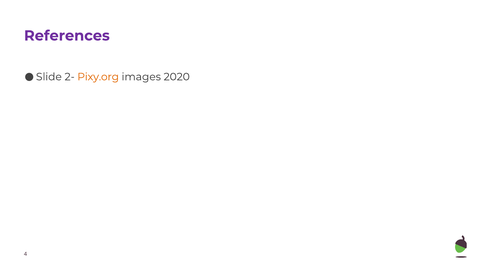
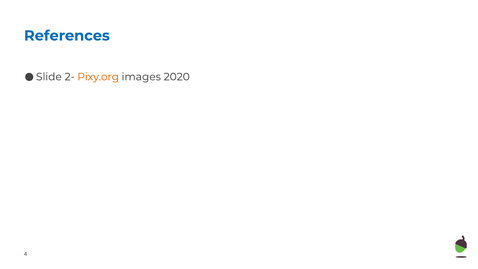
References colour: purple -> blue (67, 36)
